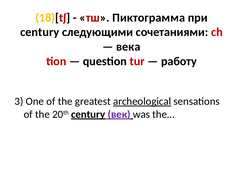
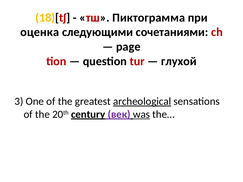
century: century -> оценка (40, 32)
века: века -> page (128, 47)
работу: работу -> глухой (179, 61)
was underline: none -> present (141, 114)
